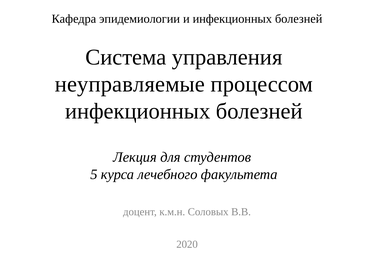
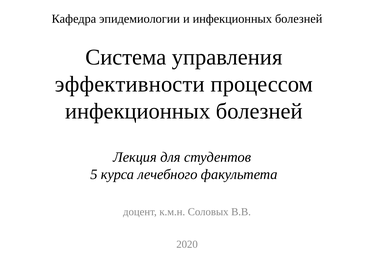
неуправляемые: неуправляемые -> эффективности (130, 84)
